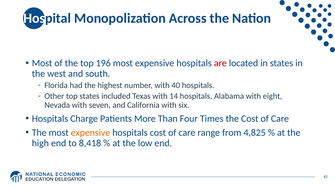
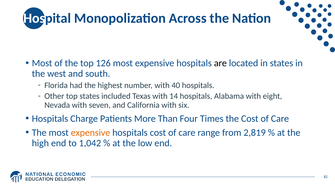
196: 196 -> 126 (103, 63)
are colour: red -> black (220, 63)
4,825: 4,825 -> 2,819 (255, 132)
8,418: 8,418 -> 1,042 (90, 143)
